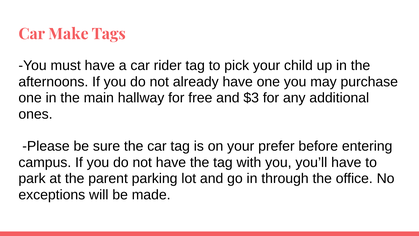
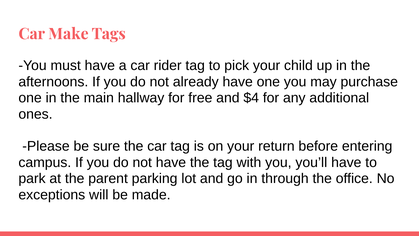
$3: $3 -> $4 (251, 98)
prefer: prefer -> return (276, 146)
